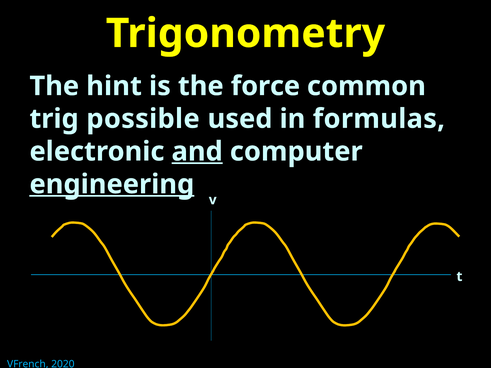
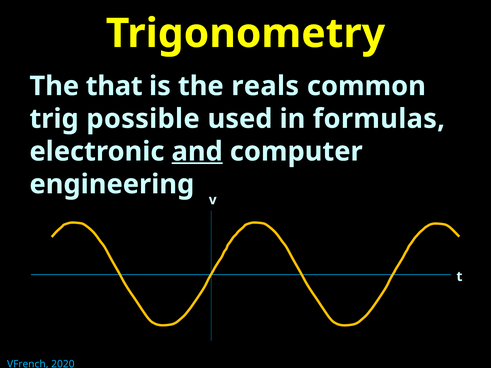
hint: hint -> that (114, 86)
force: force -> reals (265, 86)
engineering underline: present -> none (112, 184)
